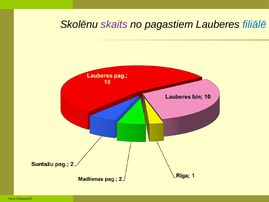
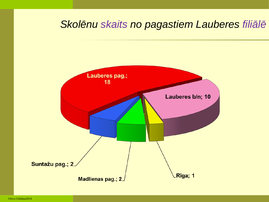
filiālē colour: blue -> purple (254, 24)
